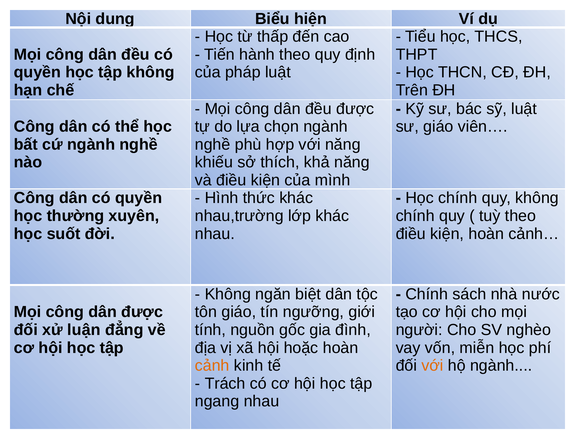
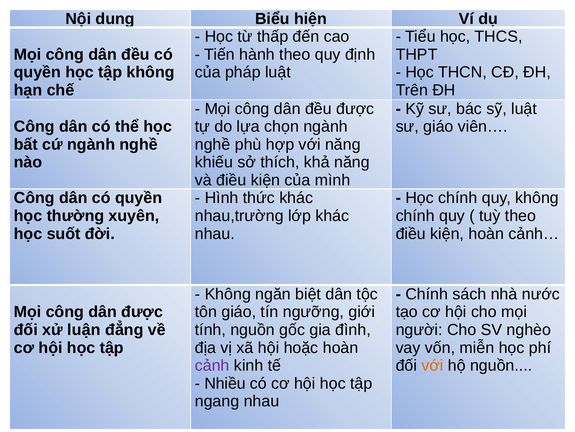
cảnh colour: orange -> purple (212, 365)
hộ ngành: ngành -> nguồn (501, 365)
Trách: Trách -> Nhiều (225, 383)
